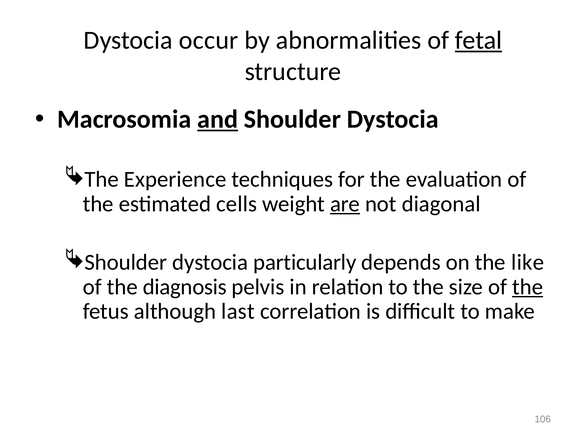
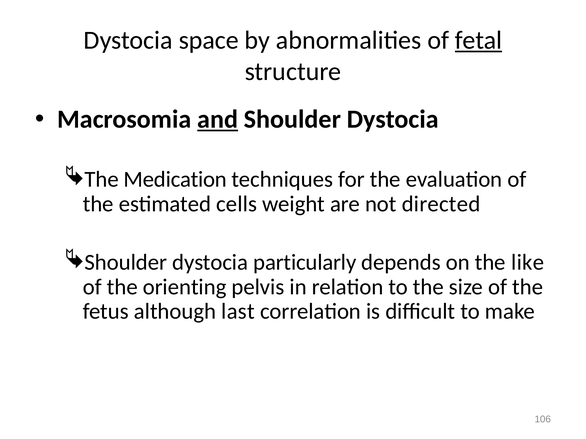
occur: occur -> space (209, 40)
Experience: Experience -> Medication (175, 180)
are underline: present -> none (345, 204)
diagonal: diagonal -> directed (441, 204)
diagnosis: diagnosis -> orienting (185, 287)
the underline: present -> none (528, 287)
